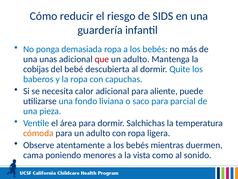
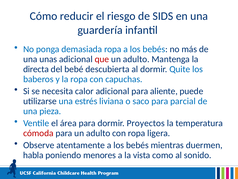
cobijas: cobijas -> directa (36, 69)
fondo: fondo -> estrés (86, 101)
Salchichas: Salchichas -> Proyectos (146, 123)
cómoda colour: orange -> red (38, 133)
cama: cama -> habla (33, 155)
